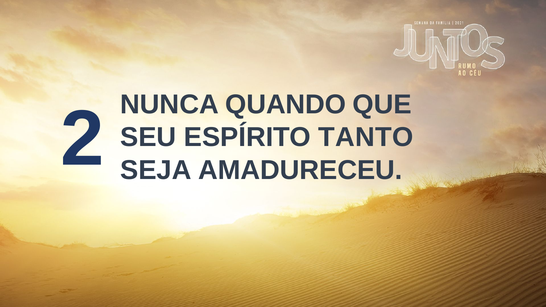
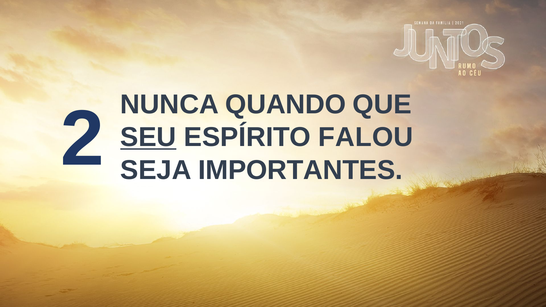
SEU underline: none -> present (148, 137)
TANTO: TANTO -> FALOU (366, 137)
AMADURECEU: AMADURECEU -> IMPORTANTES (300, 170)
